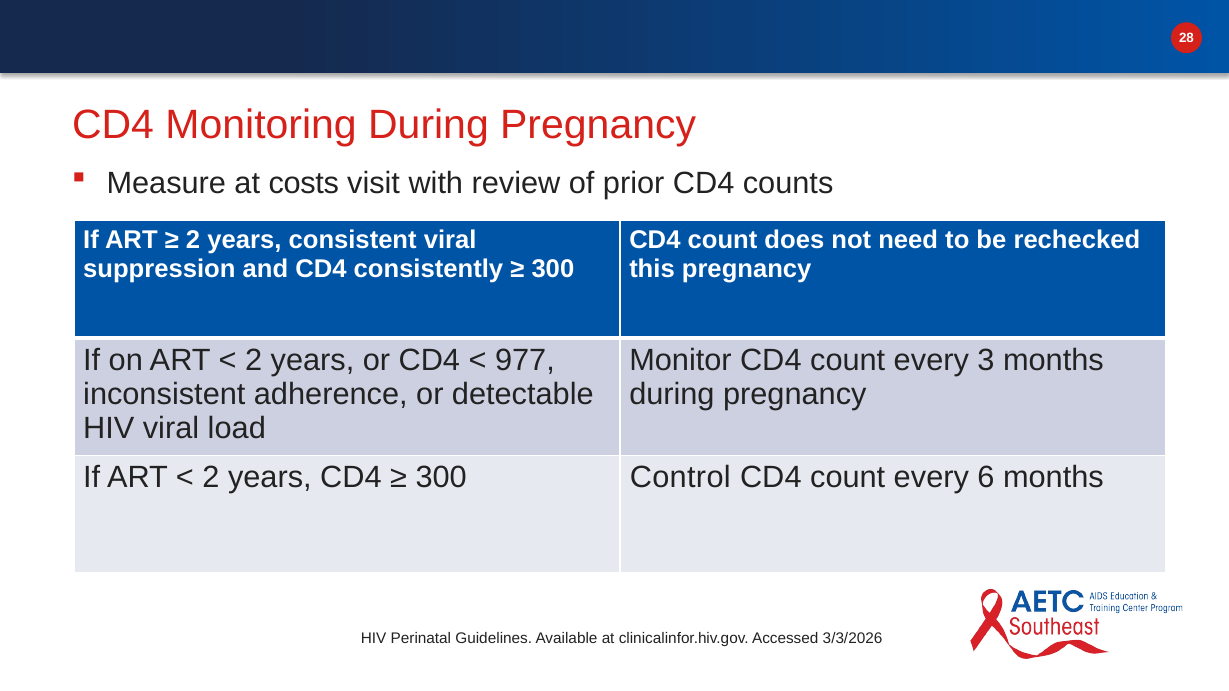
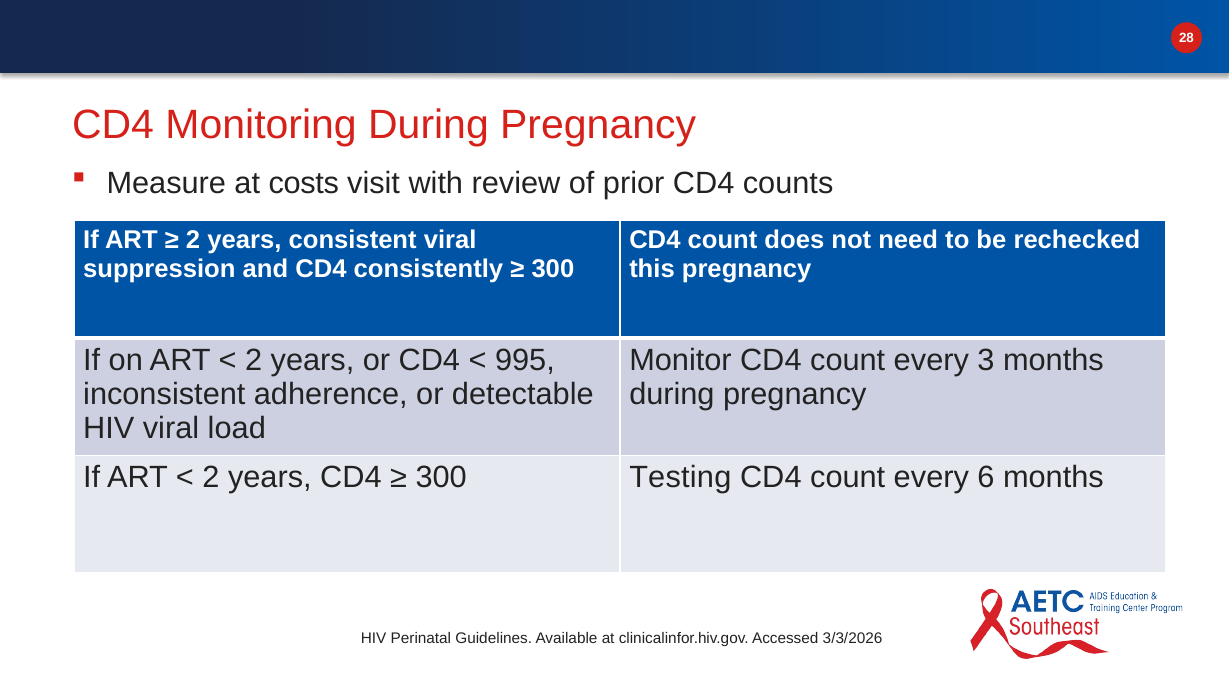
977: 977 -> 995 (525, 360)
Control: Control -> Testing (680, 478)
